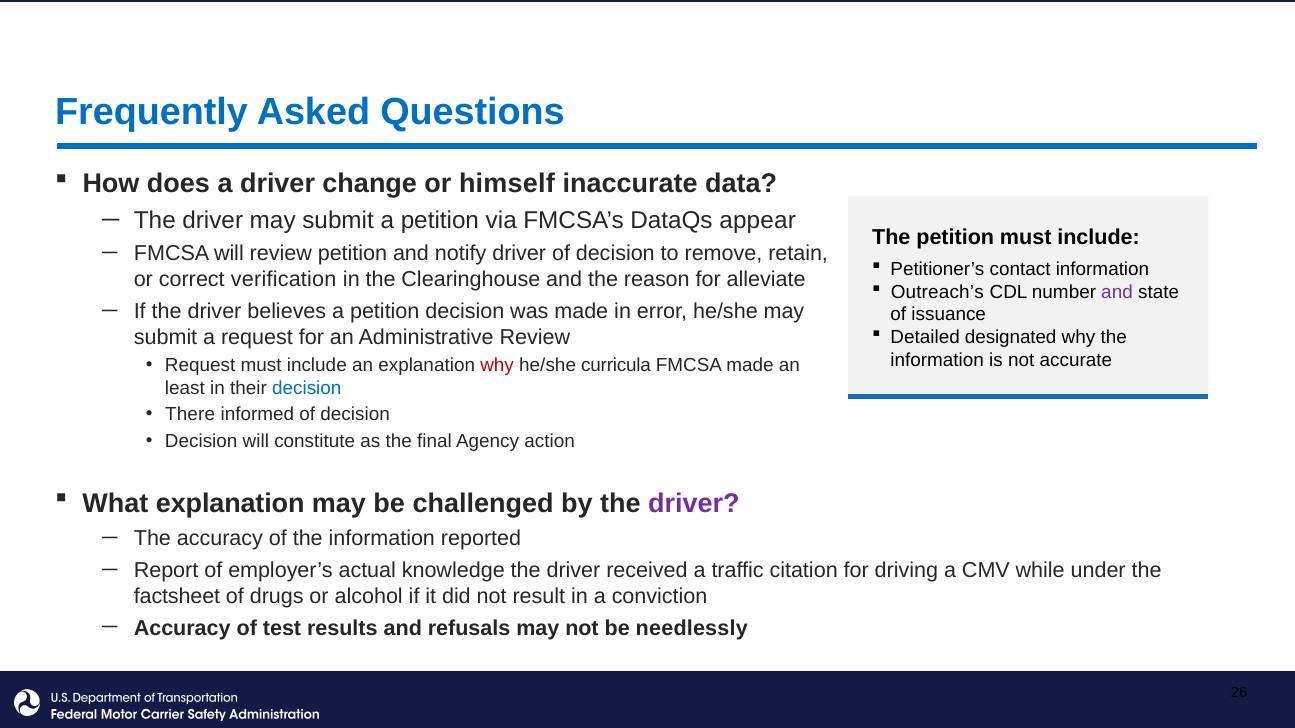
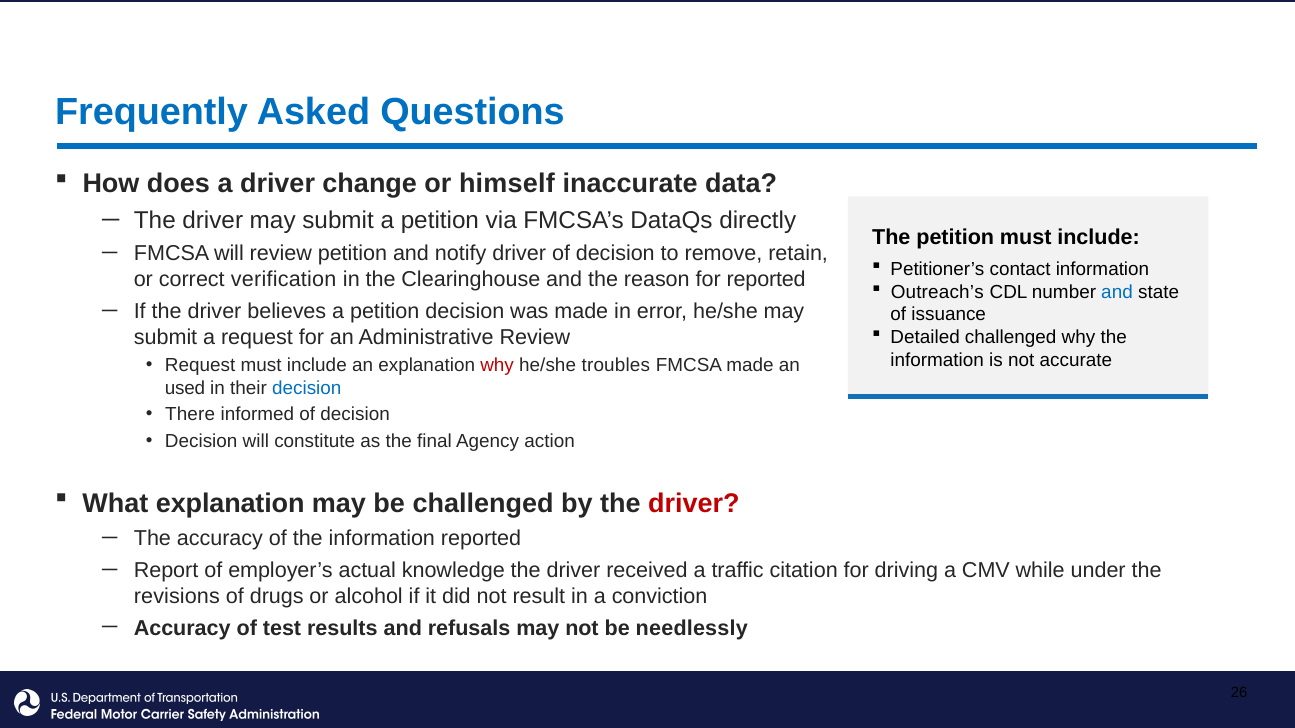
appear: appear -> directly (758, 221)
for alleviate: alleviate -> reported (766, 280)
and colour: purple -> blue (1117, 292)
Detailed designated: designated -> challenged (1011, 337)
curricula: curricula -> troubles (616, 366)
least: least -> used (185, 388)
driver colour: purple -> red (694, 504)
factsheet: factsheet -> revisions (177, 596)
